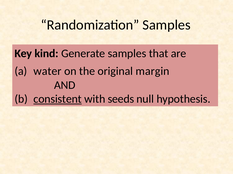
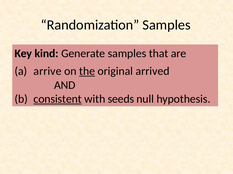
water: water -> arrive (47, 71)
the underline: none -> present (87, 71)
margin: margin -> arrived (153, 71)
